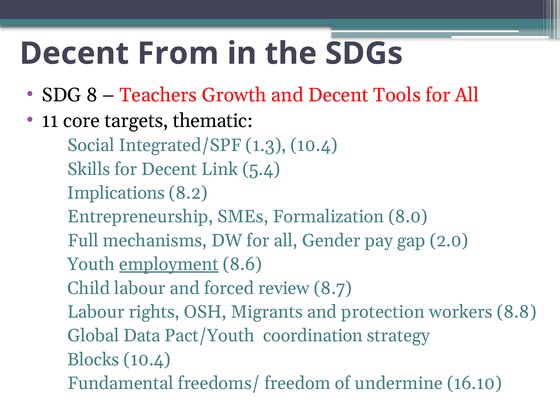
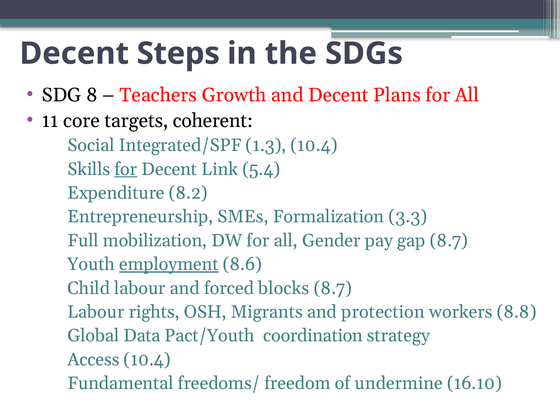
From: From -> Steps (178, 53)
Tools: Tools -> Plans (397, 95)
thematic: thematic -> coherent (213, 121)
for underline: none -> present (126, 169)
Implications: Implications -> Expenditure (116, 193)
8.0: 8.0 -> 3.3 (408, 217)
mechanisms: mechanisms -> mobilization (155, 241)
gap 2.0: 2.0 -> 8.7 (449, 241)
review: review -> blocks (284, 288)
Blocks: Blocks -> Access (93, 359)
